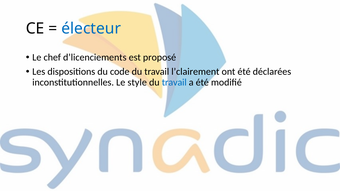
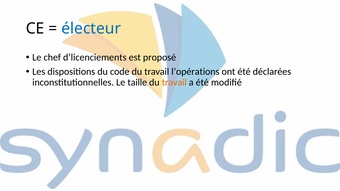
l’clairement: l’clairement -> l’opérations (195, 72)
style: style -> taille (137, 82)
travail colour: blue -> orange (174, 82)
